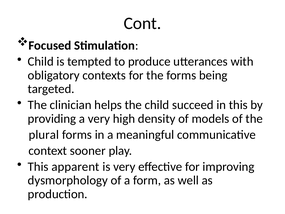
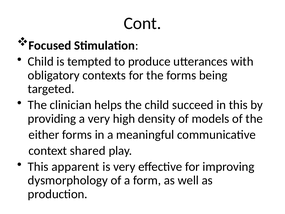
plural: plural -> either (44, 135)
sooner: sooner -> shared (88, 150)
